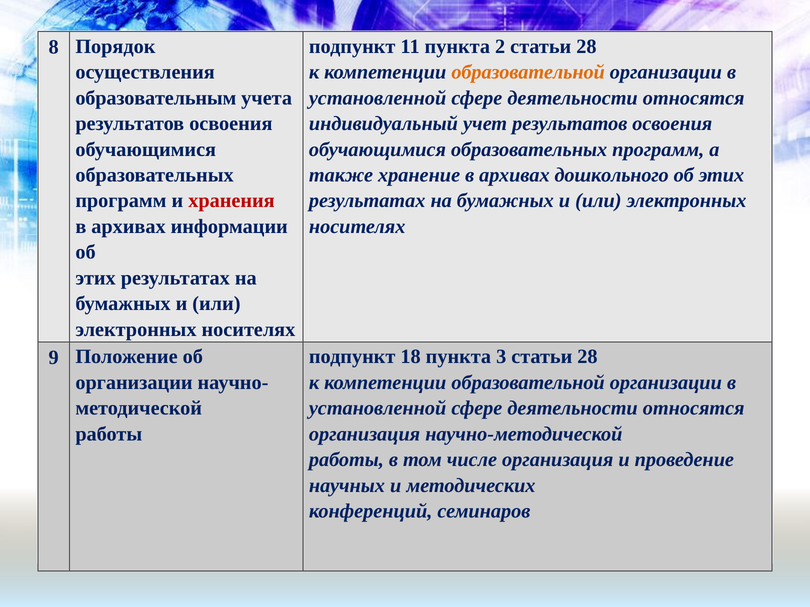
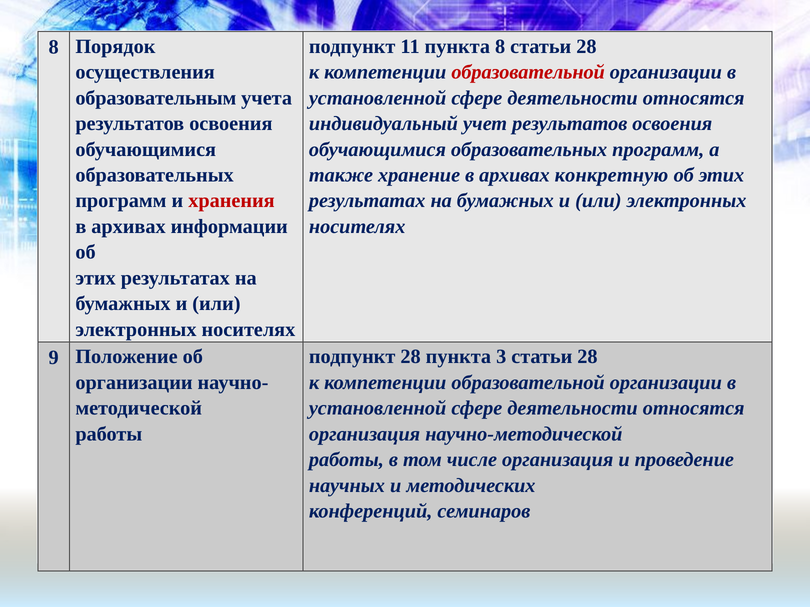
пункта 2: 2 -> 8 (500, 46)
образовательной colour: orange -> red (528, 72)
дошкольного: дошкольного -> конкретную (611, 175)
подпункт 18: 18 -> 28 (411, 357)
